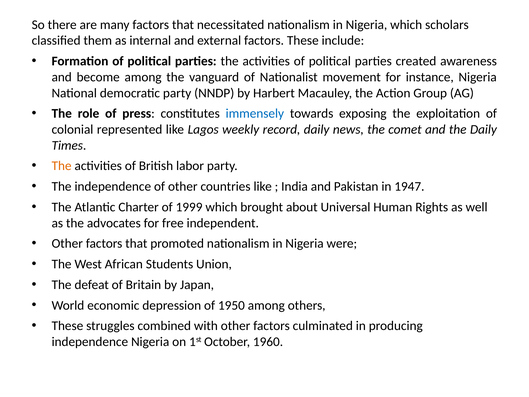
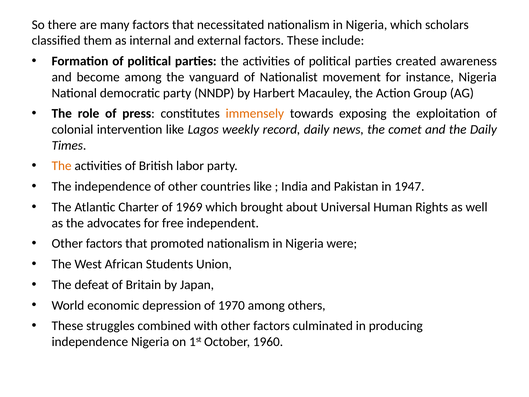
immensely colour: blue -> orange (255, 113)
represented: represented -> intervention (130, 129)
1999: 1999 -> 1969 (189, 207)
1950: 1950 -> 1970 (231, 305)
